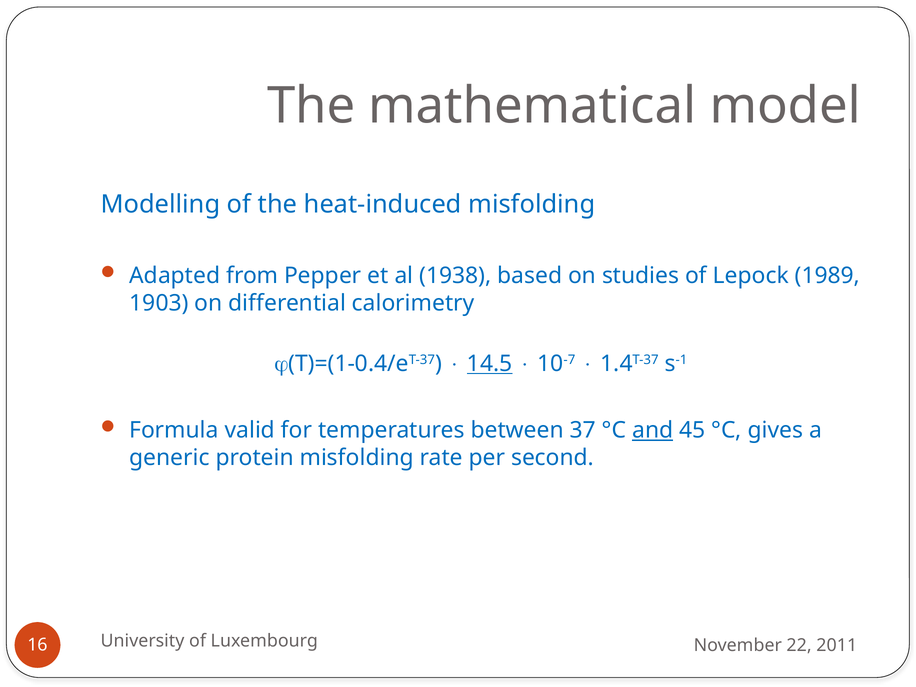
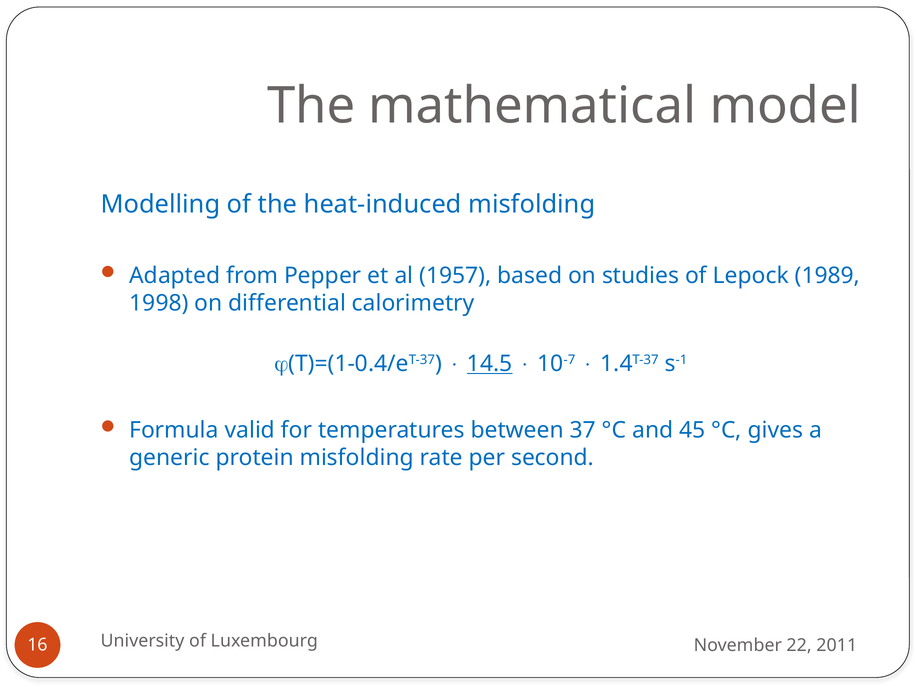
1938: 1938 -> 1957 (455, 276)
1903: 1903 -> 1998 (159, 303)
and underline: present -> none (653, 430)
